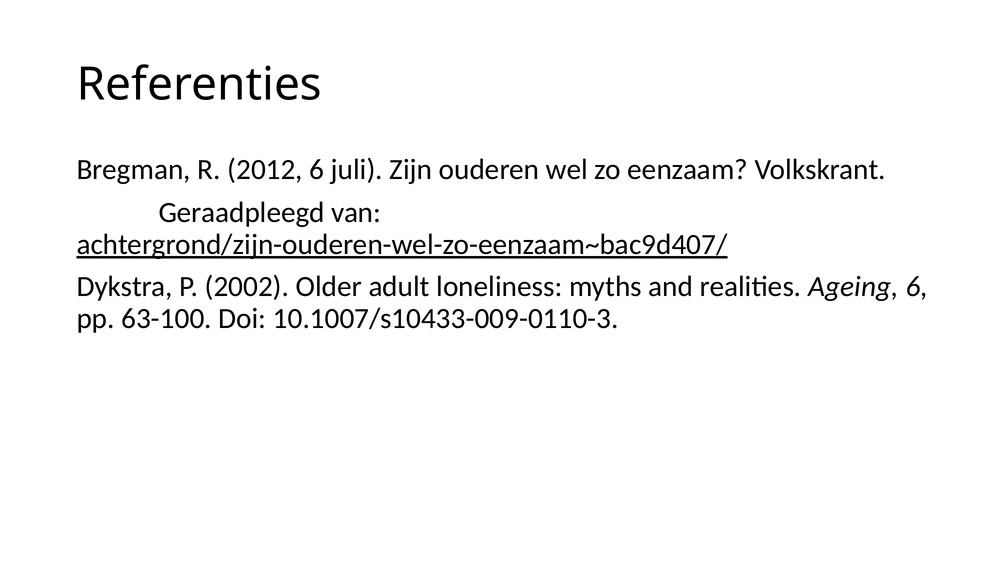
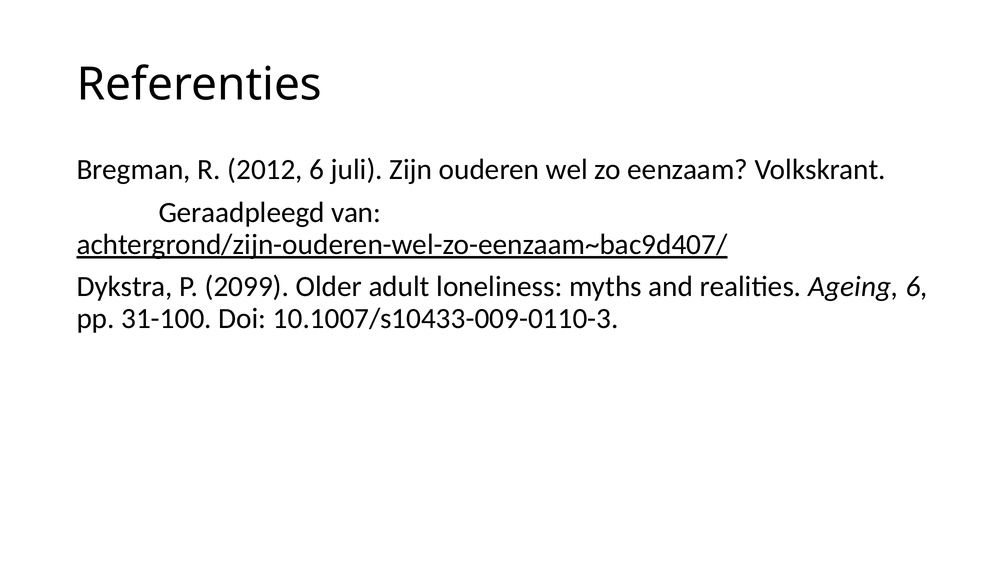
2002: 2002 -> 2099 (247, 287)
63-100: 63-100 -> 31-100 (167, 319)
